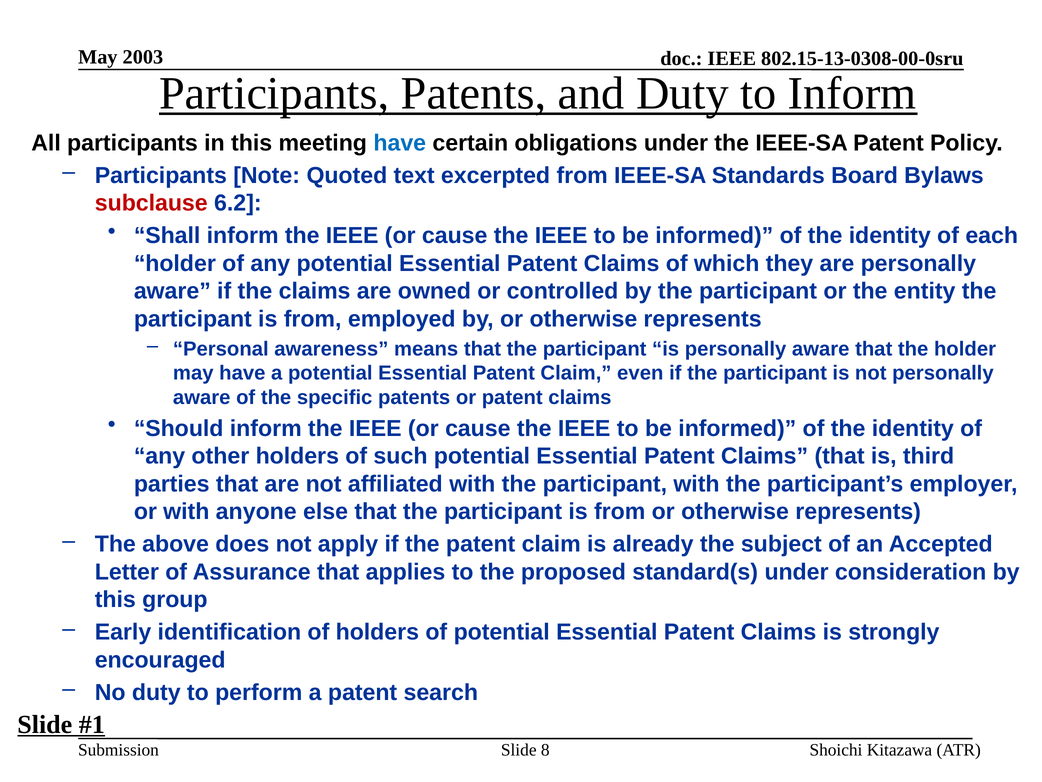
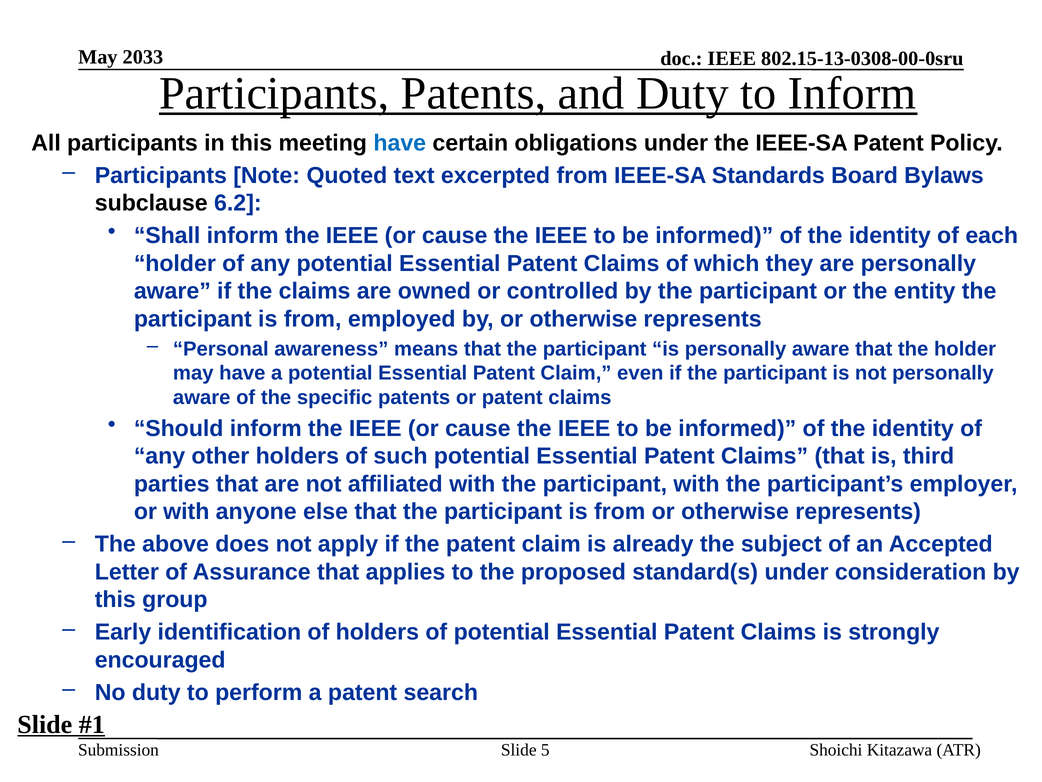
2003: 2003 -> 2033 (143, 57)
subclause colour: red -> black (151, 203)
8: 8 -> 5 (545, 750)
